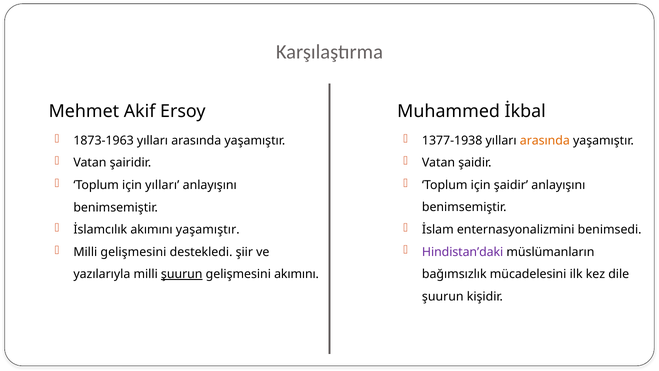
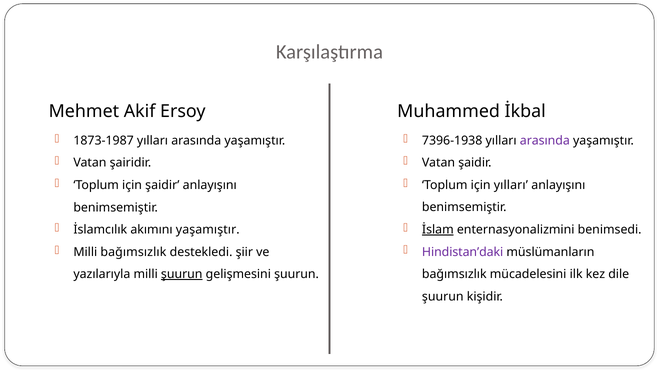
1873-1963: 1873-1963 -> 1873-1987 (104, 141)
1377-1938: 1377-1938 -> 7396-1938 (452, 141)
arasında colour: orange -> purple (545, 141)
için yılları: yılları -> şaidir (162, 185)
için şaidir: şaidir -> yılları (511, 185)
İslam underline: none -> present (438, 229)
Milli gelişmesini: gelişmesini -> bağımsızlık (133, 252)
gelişmesini akımını: akımını -> şuurun (297, 274)
